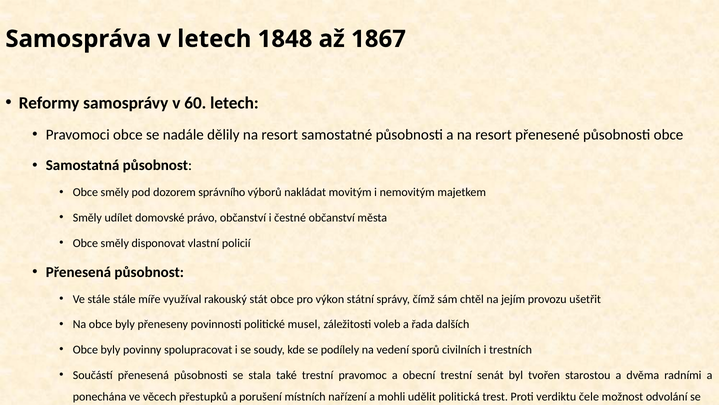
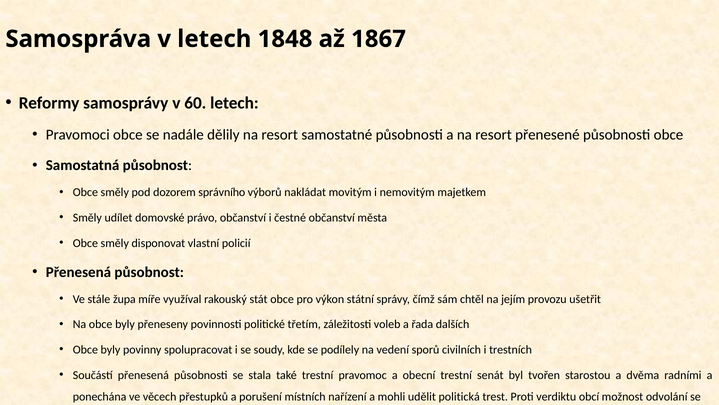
stále stále: stále -> župa (124, 299)
musel: musel -> třetím (304, 324)
čele: čele -> obcí (589, 396)
